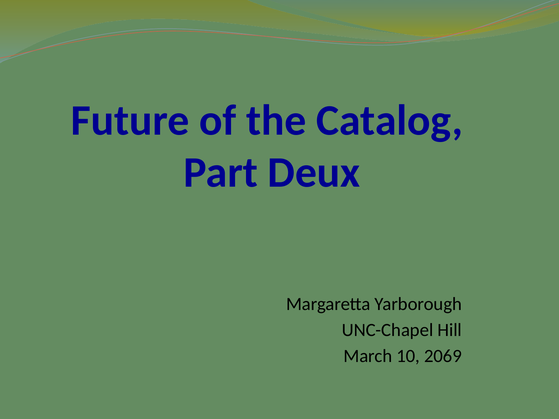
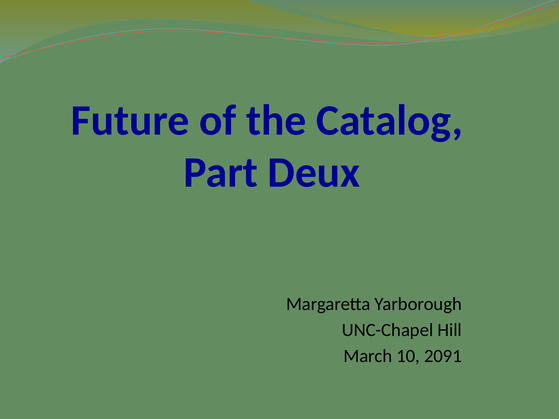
2069: 2069 -> 2091 (443, 356)
